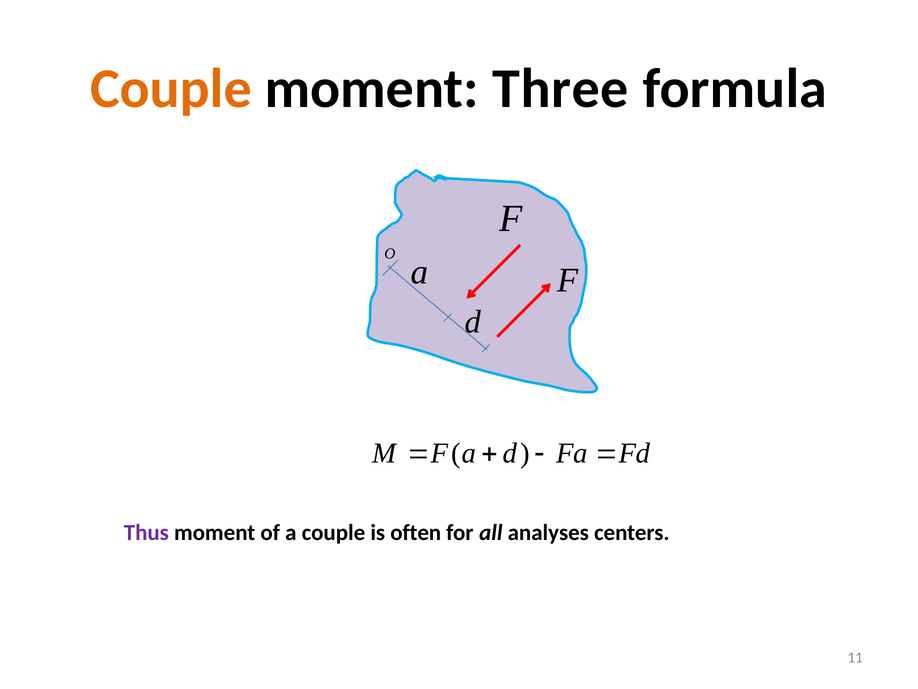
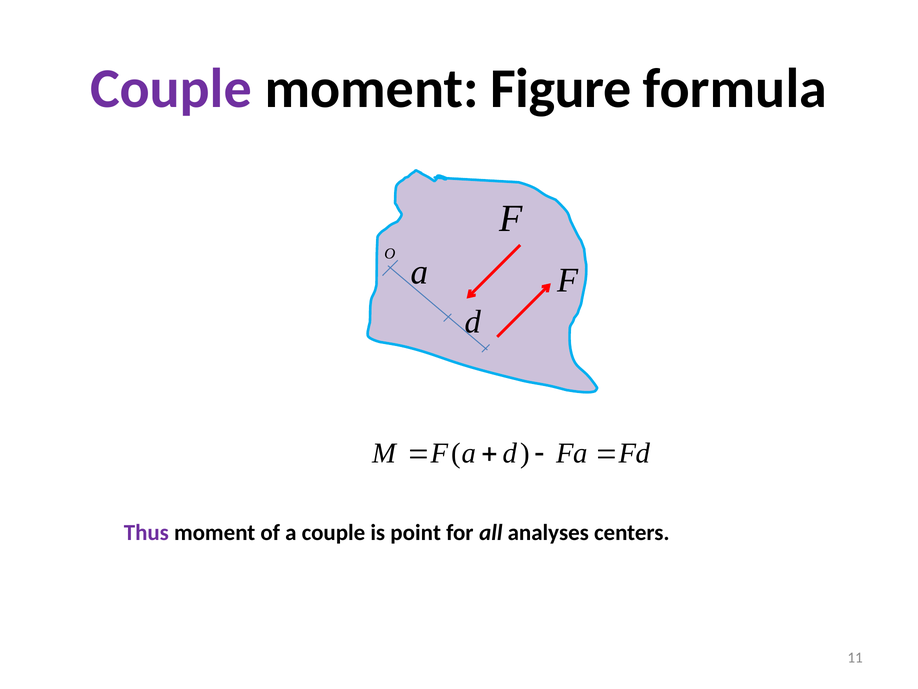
Couple colour: orange -> purple (171, 89)
Three: Three -> Figure (561, 89)
often: often -> point (416, 532)
